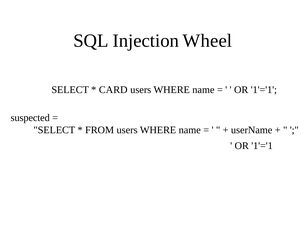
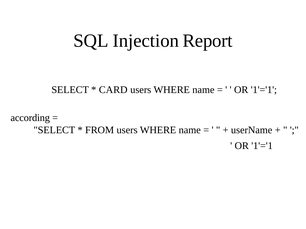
Wheel: Wheel -> Report (208, 41)
suspected: suspected -> according (30, 118)
